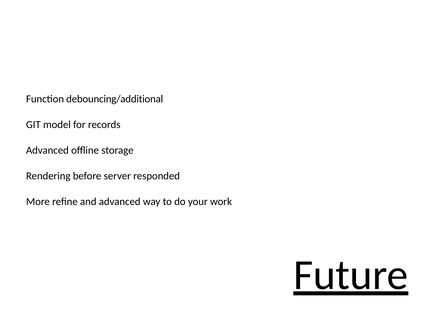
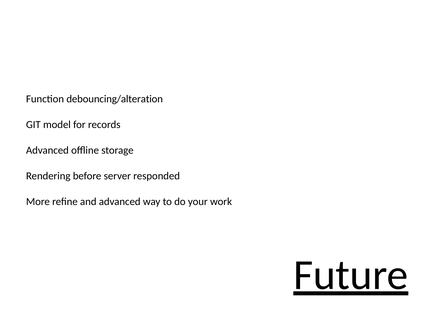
debouncing/additional: debouncing/additional -> debouncing/alteration (115, 99)
